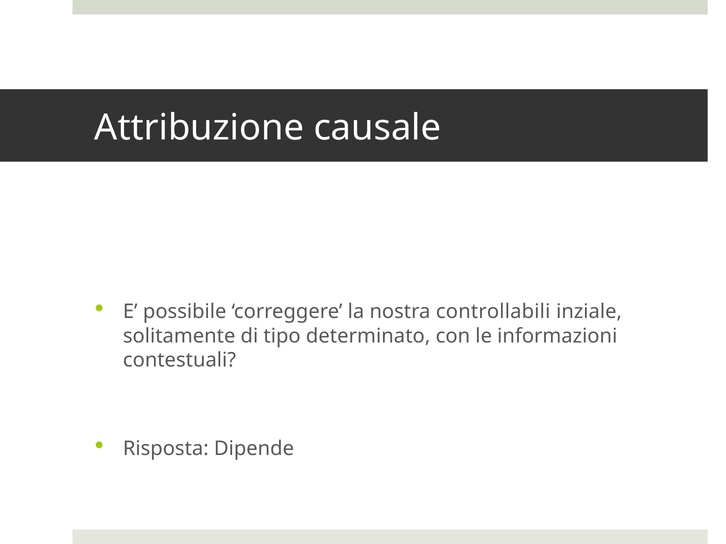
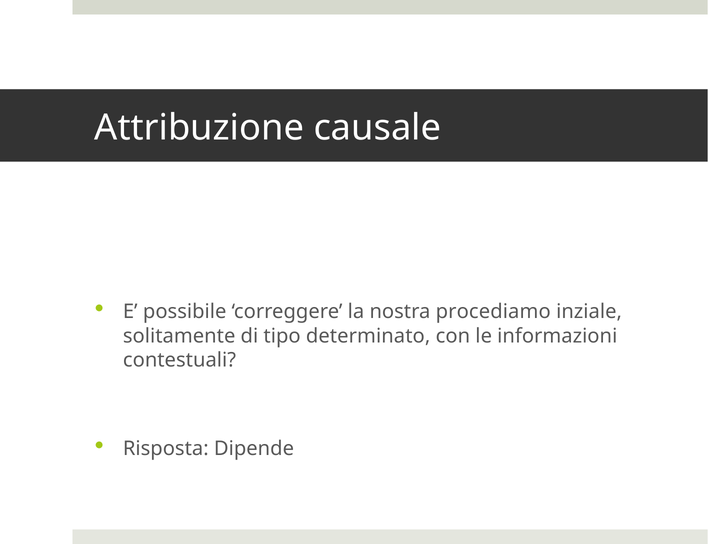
controllabili: controllabili -> procediamo (493, 312)
